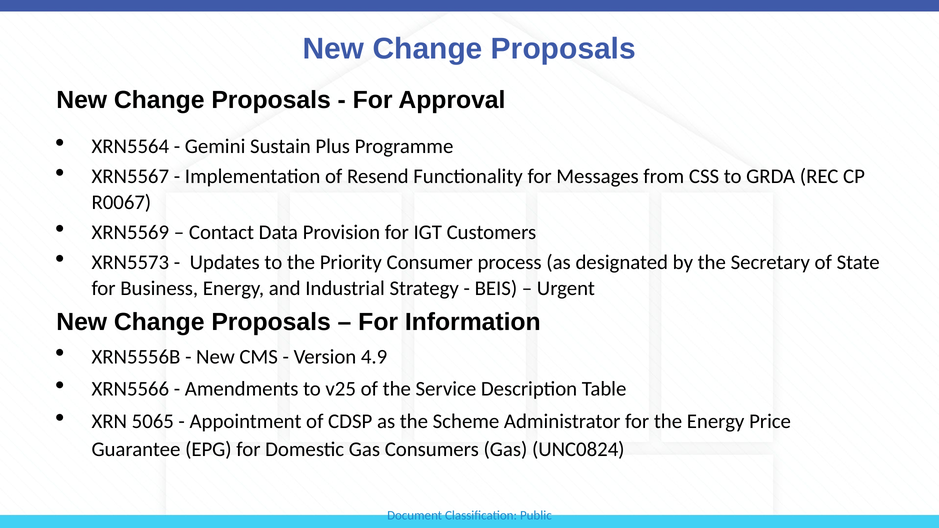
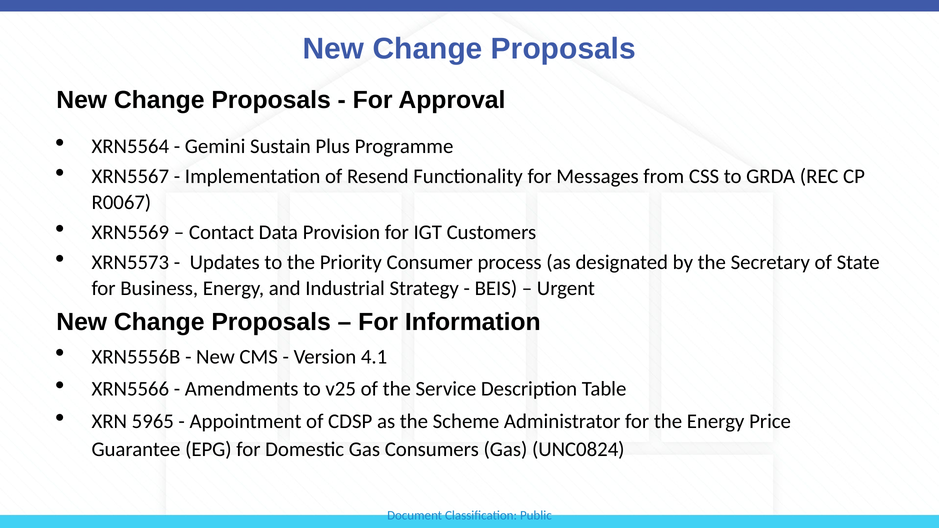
4.9: 4.9 -> 4.1 (374, 357)
5065: 5065 -> 5965 (153, 421)
